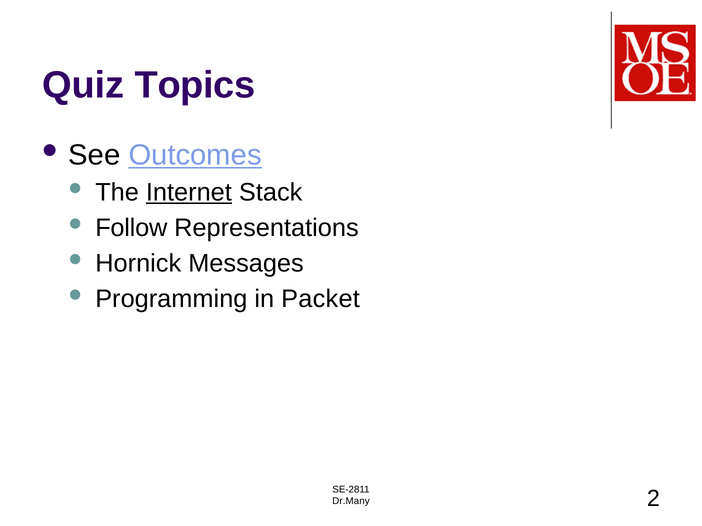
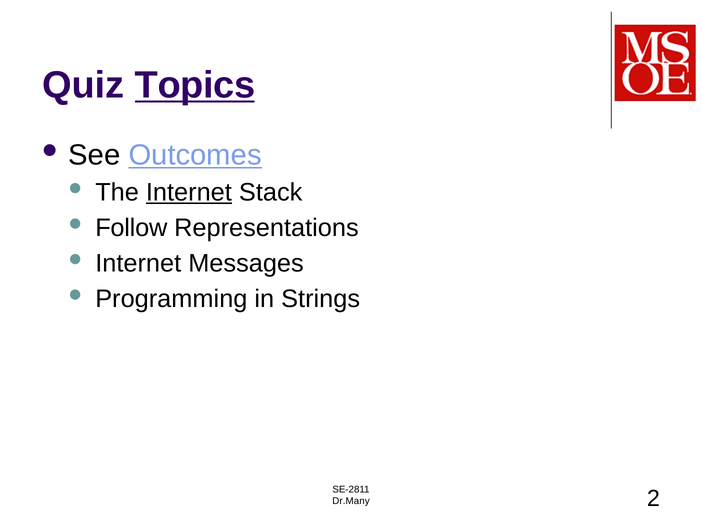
Topics underline: none -> present (195, 85)
Hornick: Hornick -> Internet (138, 264)
Packet: Packet -> Strings (321, 299)
